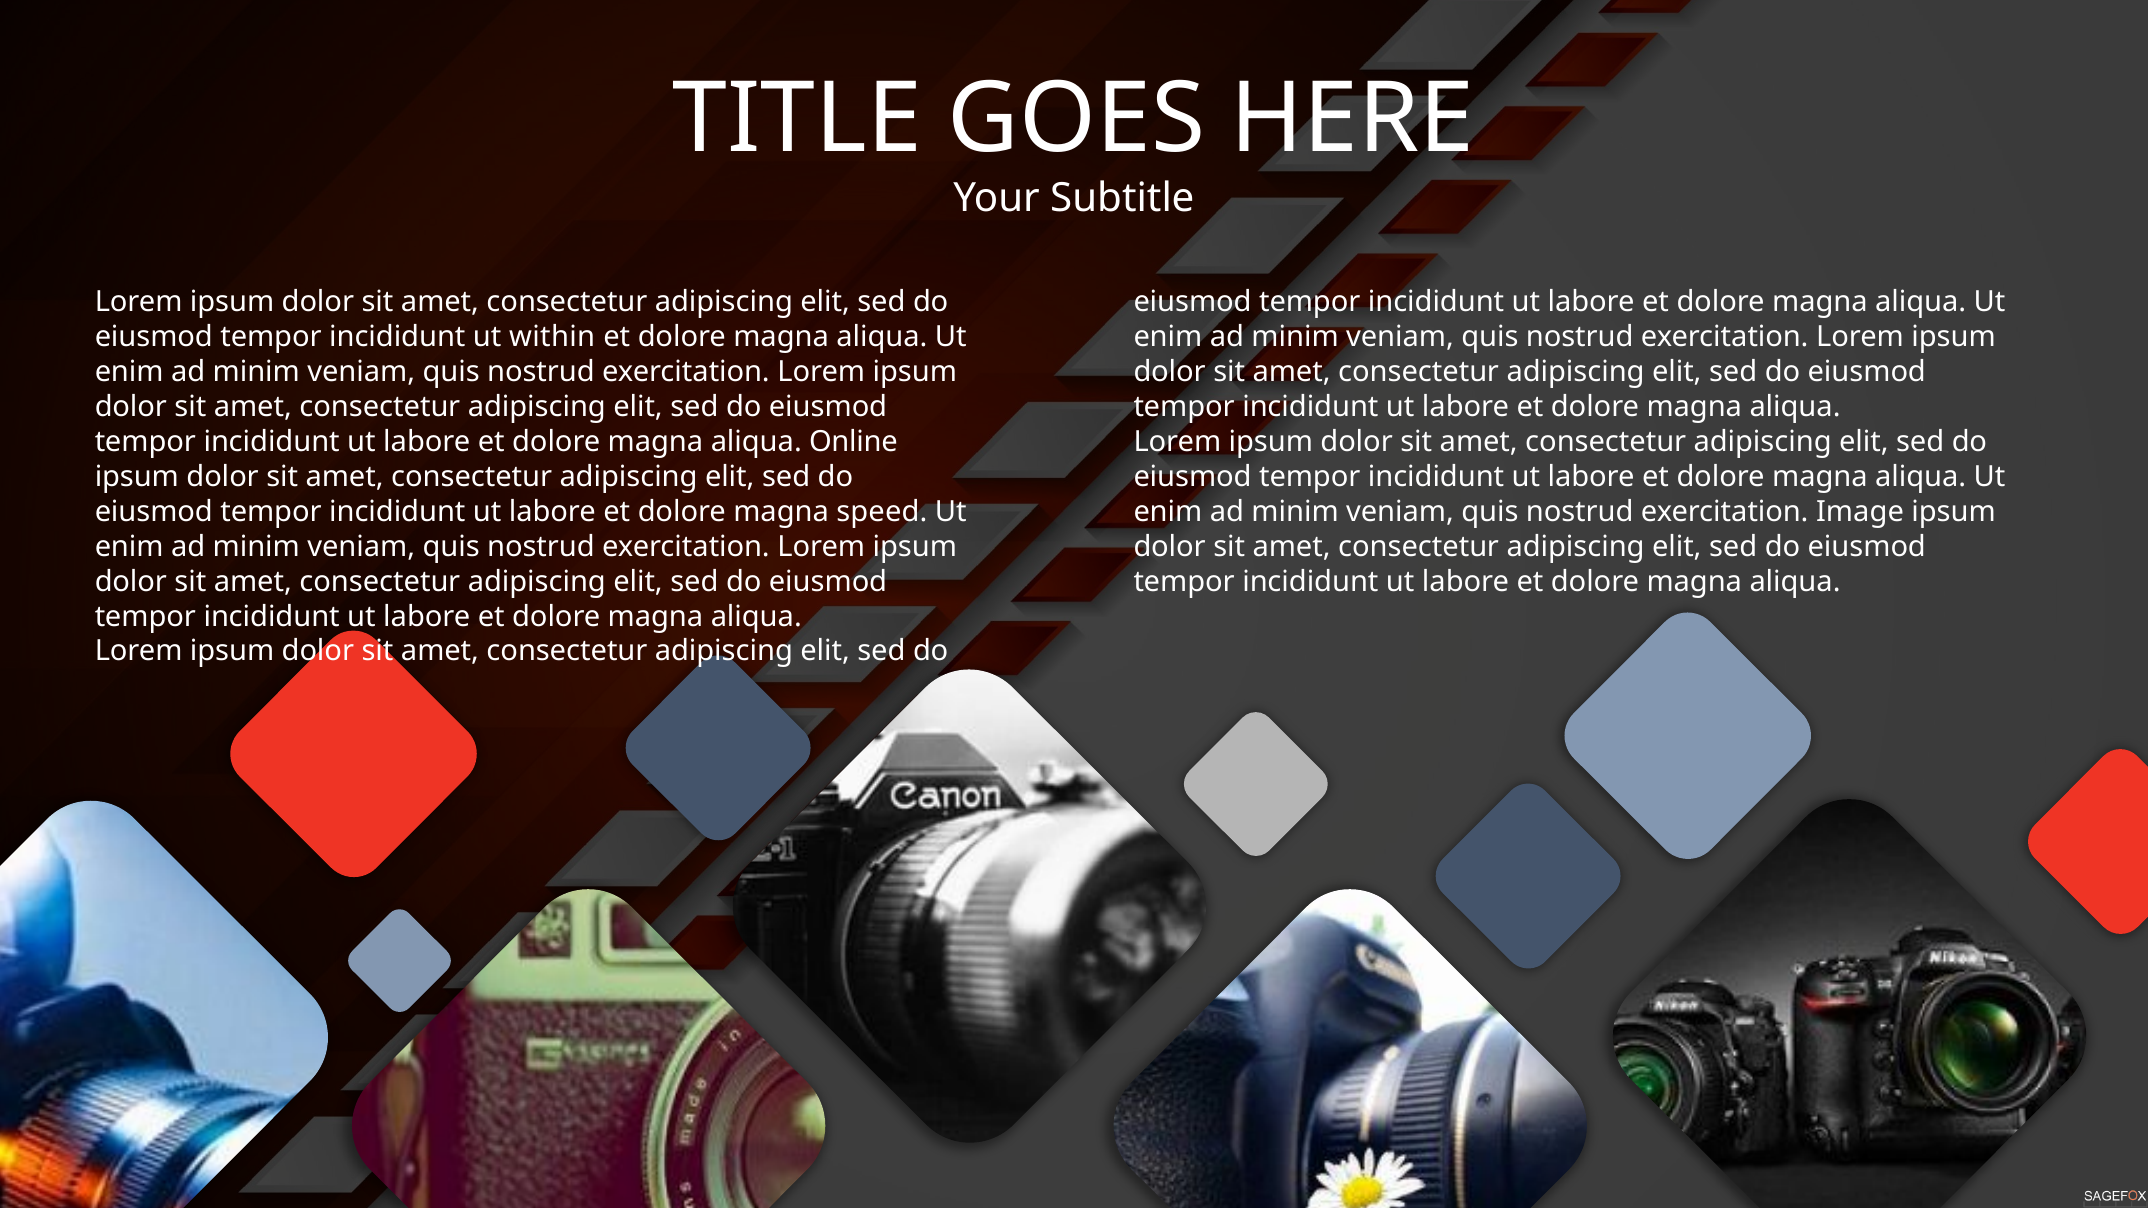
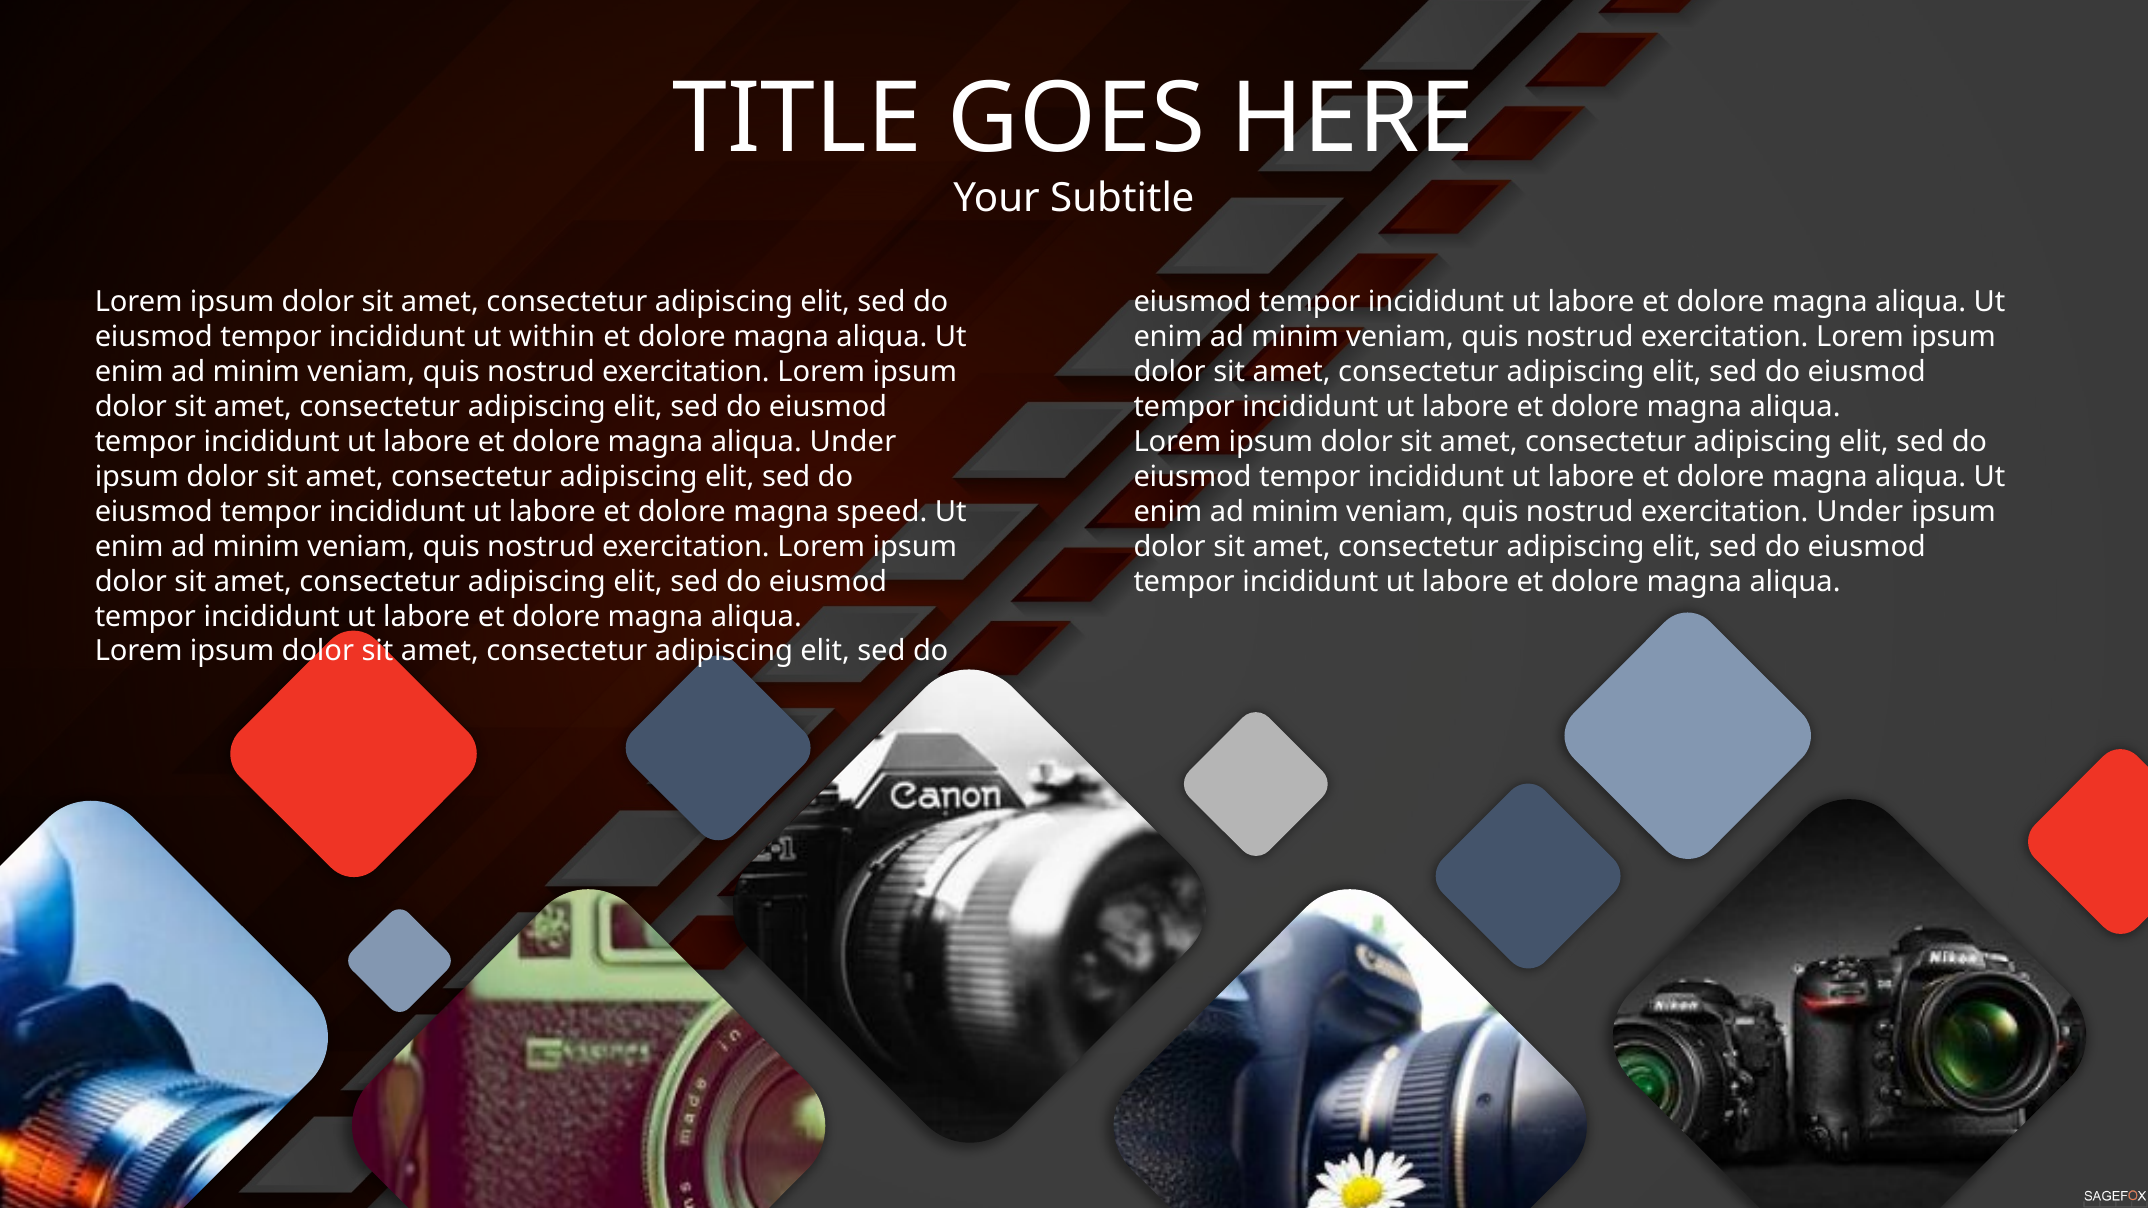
aliqua Online: Online -> Under (853, 442)
exercitation Image: Image -> Under (1860, 512)
